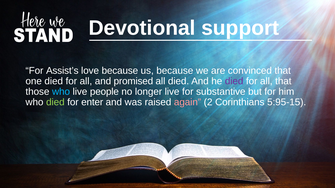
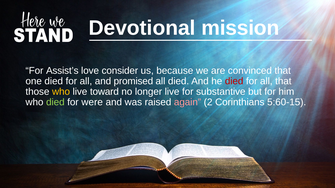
support: support -> mission (240, 28)
love because: because -> consider (120, 71)
died colour: purple -> red (234, 81)
who colour: light blue -> yellow (61, 92)
people: people -> toward (104, 92)
enter: enter -> were (92, 102)
5:95-15: 5:95-15 -> 5:60-15 (287, 102)
